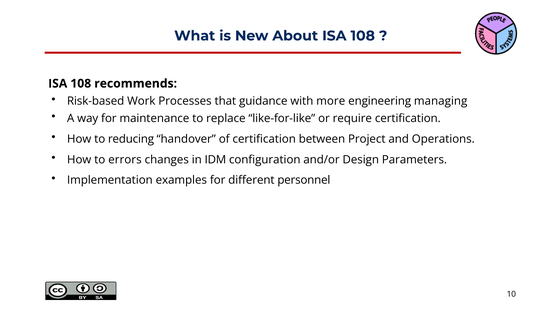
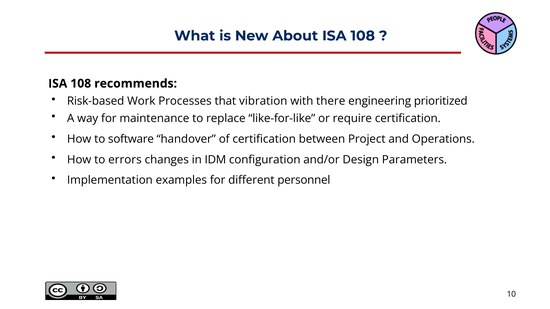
guidance: guidance -> vibration (263, 101)
more: more -> there (331, 101)
managing: managing -> prioritized (441, 101)
reducing: reducing -> software (131, 139)
